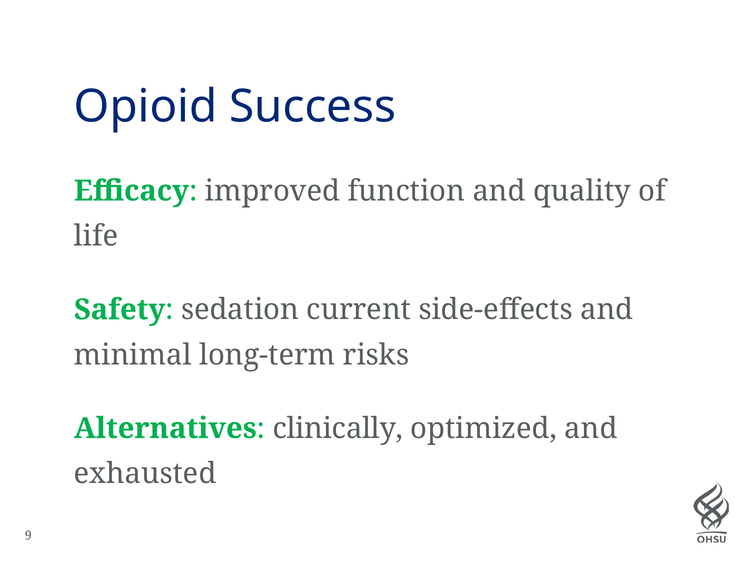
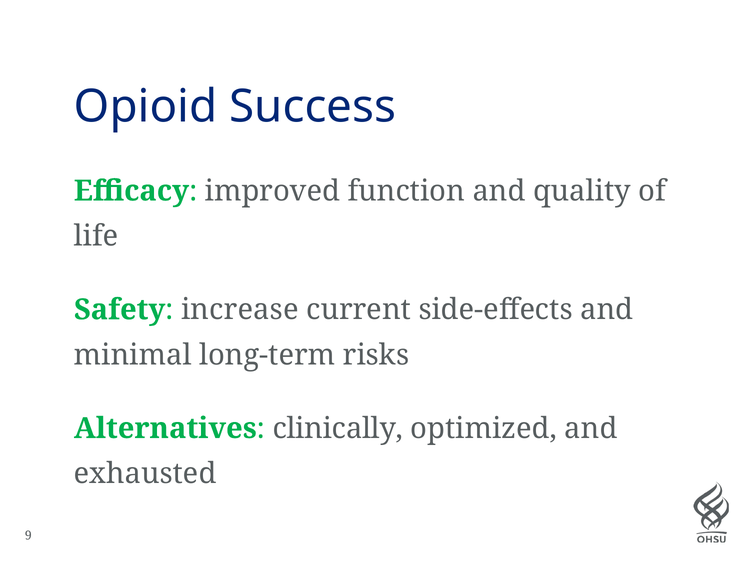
sedation: sedation -> increase (240, 310)
